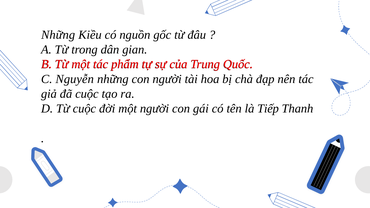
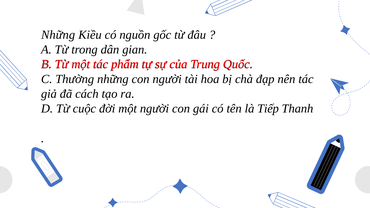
Nguyễn: Nguyễn -> Thường (75, 79)
đã cuộc: cuộc -> cách (87, 94)
